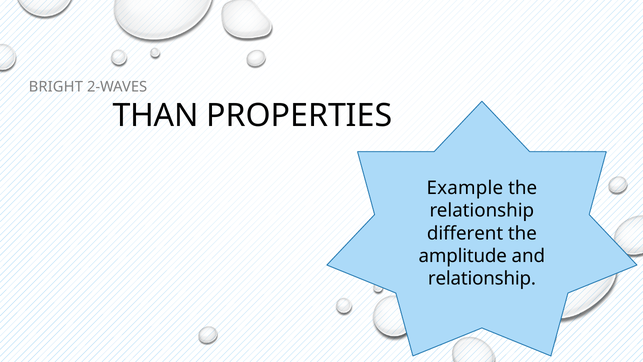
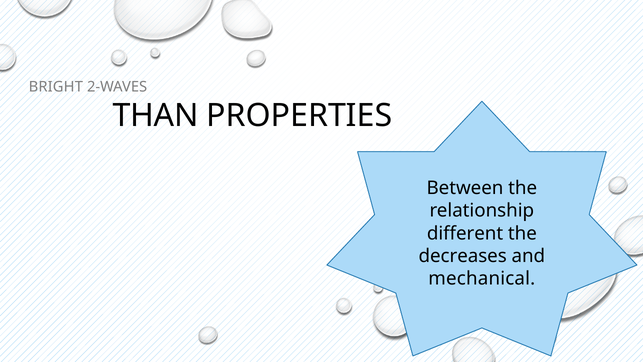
Example: Example -> Between (465, 188)
amplitude: amplitude -> decreases (463, 256)
relationship: relationship -> mechanical (482, 278)
